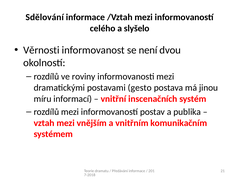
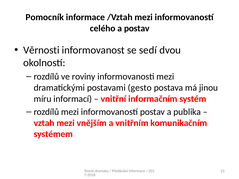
Sdělování: Sdělování -> Pomocník (45, 17)
a slyšelo: slyšelo -> postav (137, 28)
není: není -> sedí (148, 50)
inscenačních: inscenačních -> informačním (153, 99)
